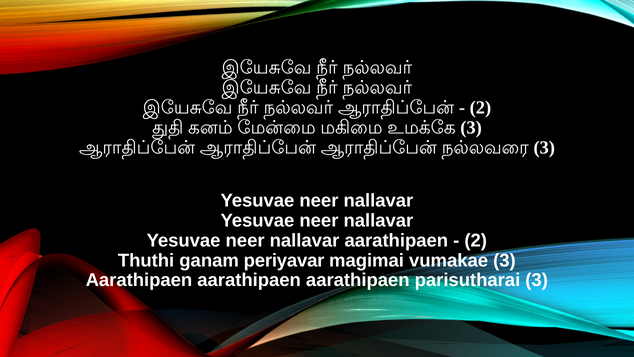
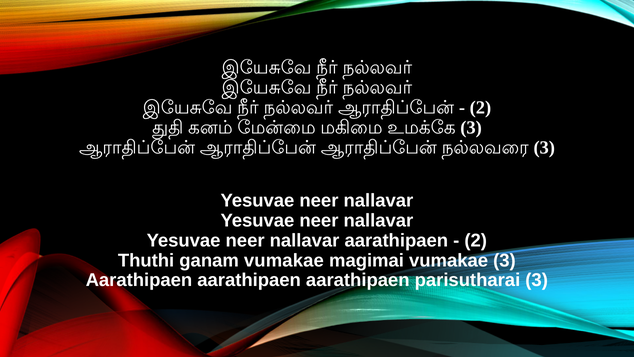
ganam periyavar: periyavar -> vumakae (284, 260)
